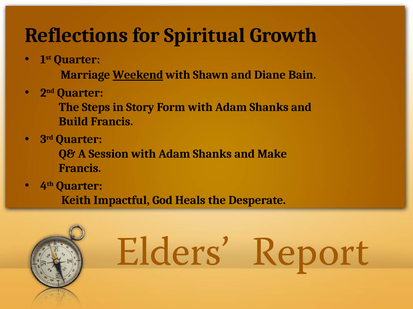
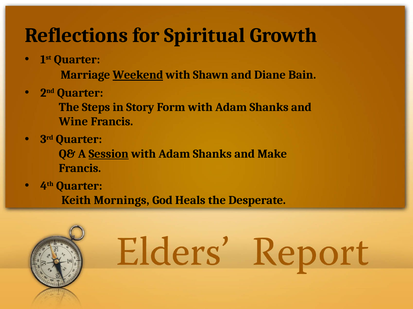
Build: Build -> Wine (73, 122)
Session underline: none -> present (109, 154)
Impactful: Impactful -> Mornings (122, 201)
